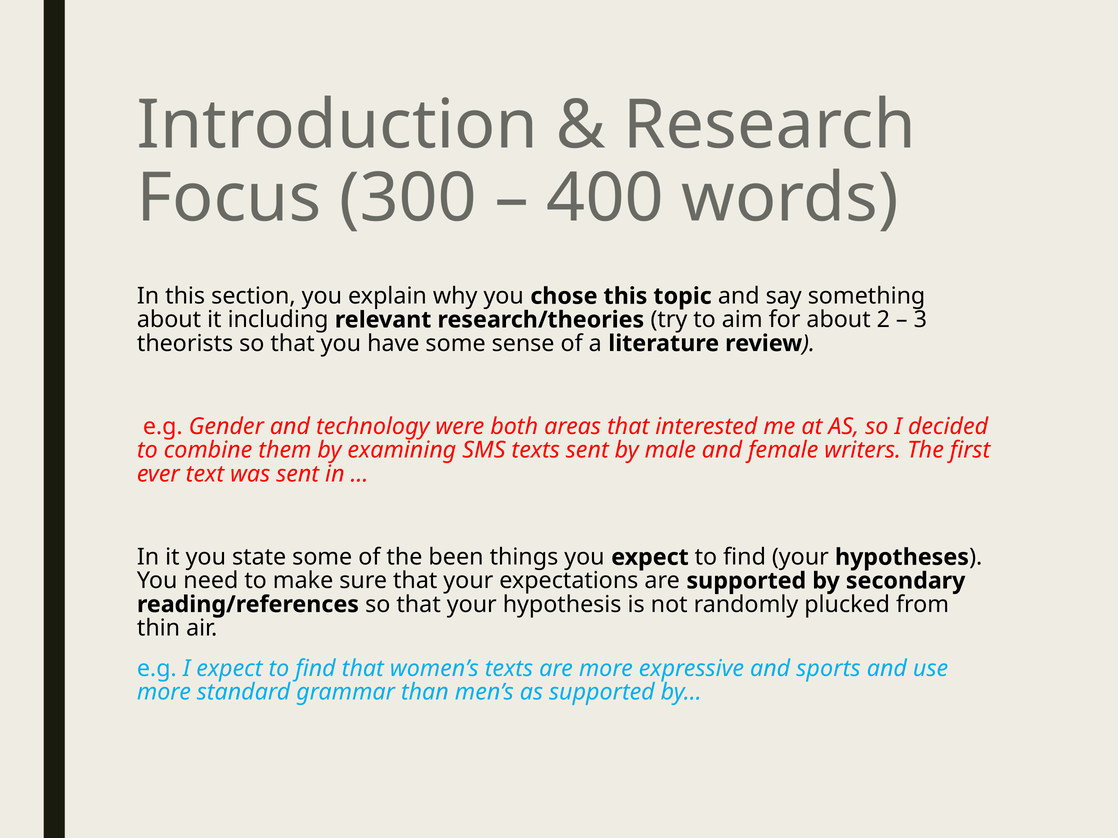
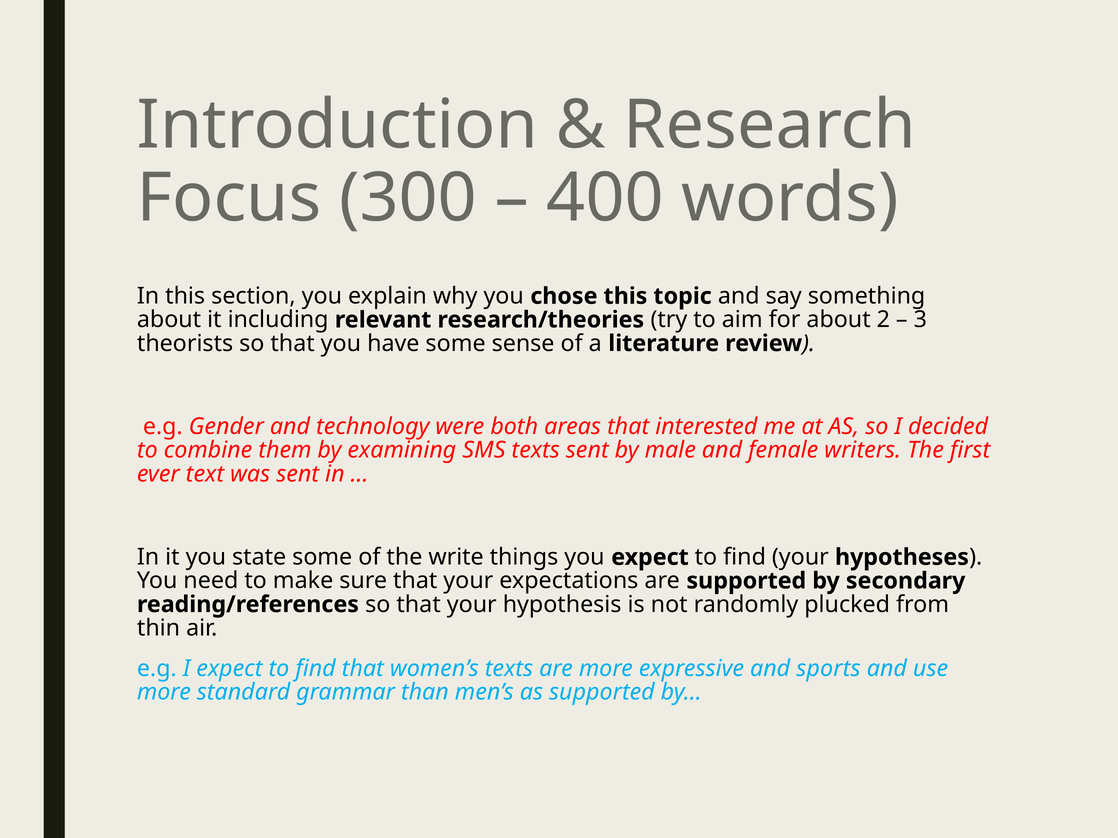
been: been -> write (456, 558)
